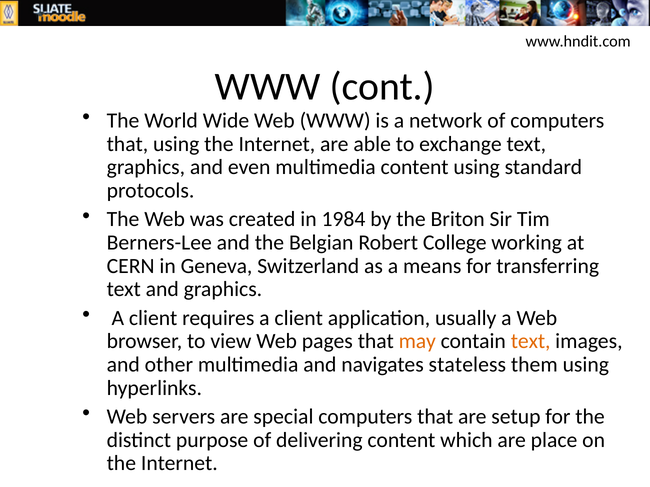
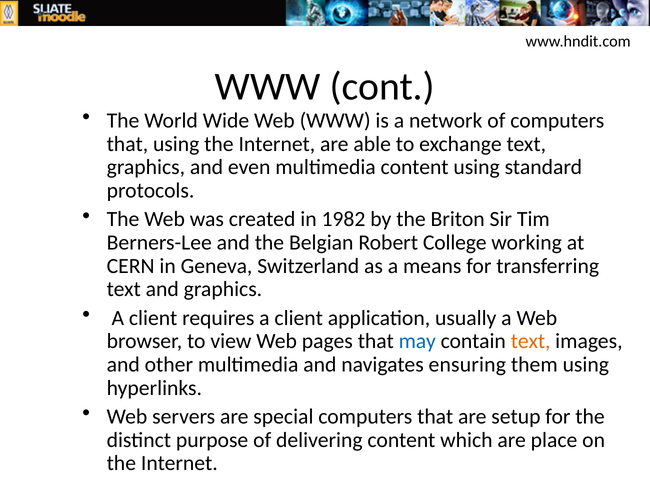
1984: 1984 -> 1982 (343, 219)
may colour: orange -> blue (417, 342)
stateless: stateless -> ensuring (467, 365)
